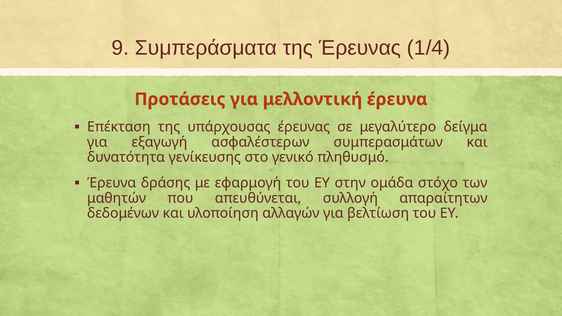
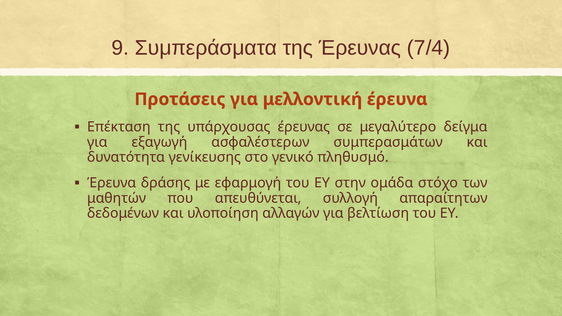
1/4: 1/4 -> 7/4 (429, 48)
